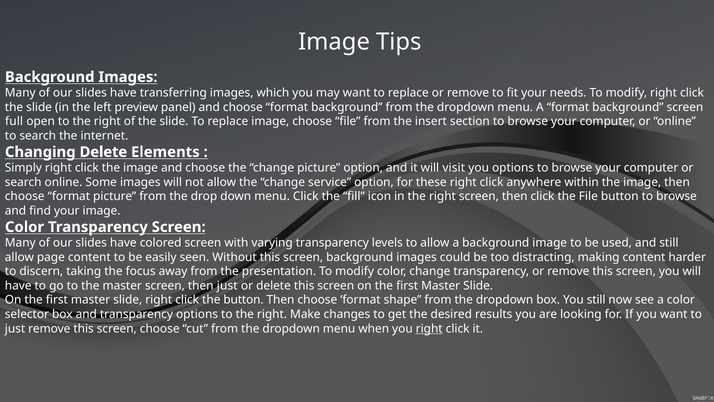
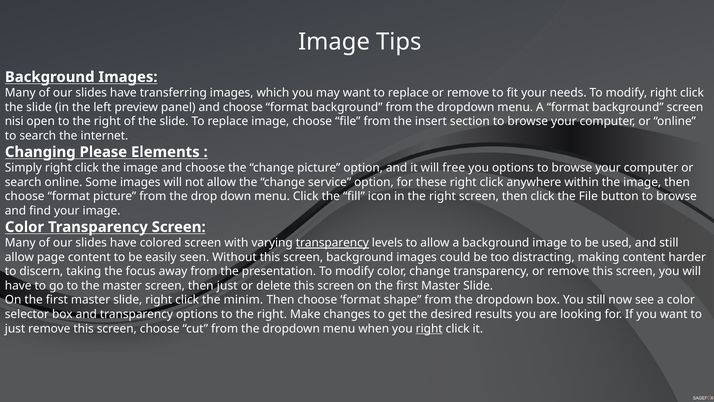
full: full -> nisi (14, 121)
Changing Delete: Delete -> Please (103, 152)
visit: visit -> free (454, 168)
transparency underline: none -> present (332, 243)
the button: button -> minim (243, 300)
